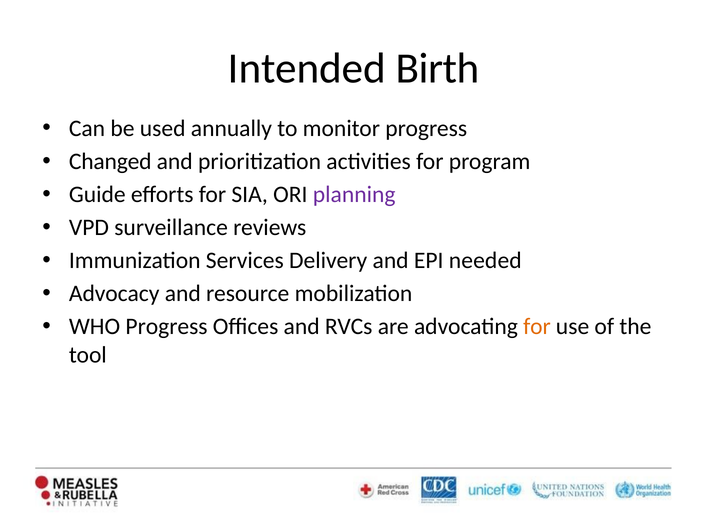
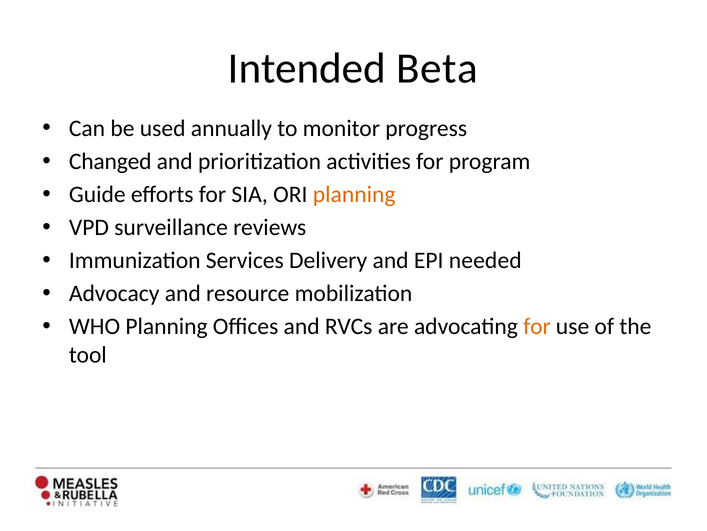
Birth: Birth -> Beta (437, 68)
planning colour: purple -> orange (354, 194)
WHO Progress: Progress -> Planning (167, 326)
